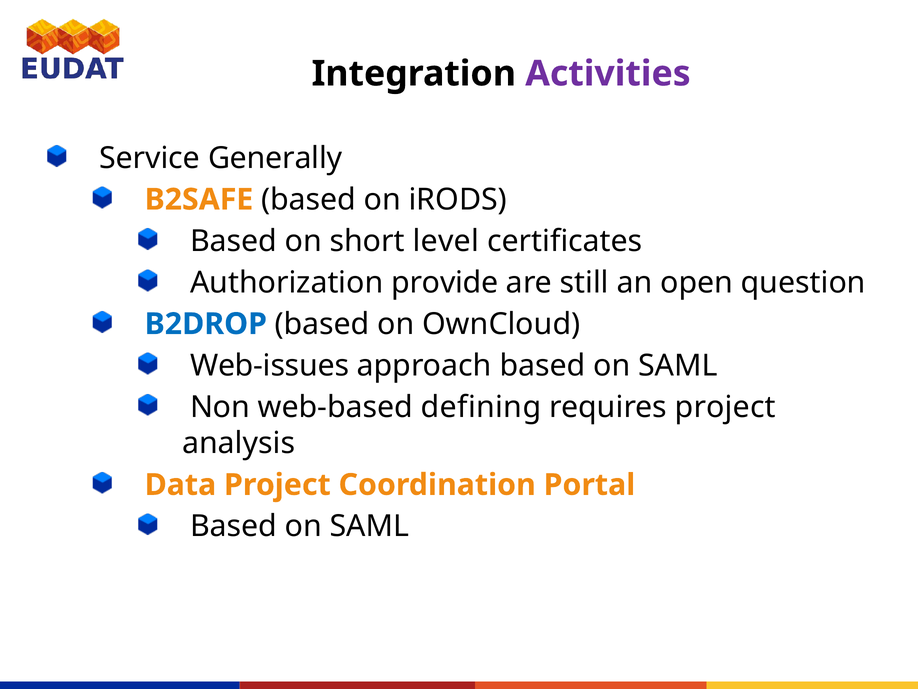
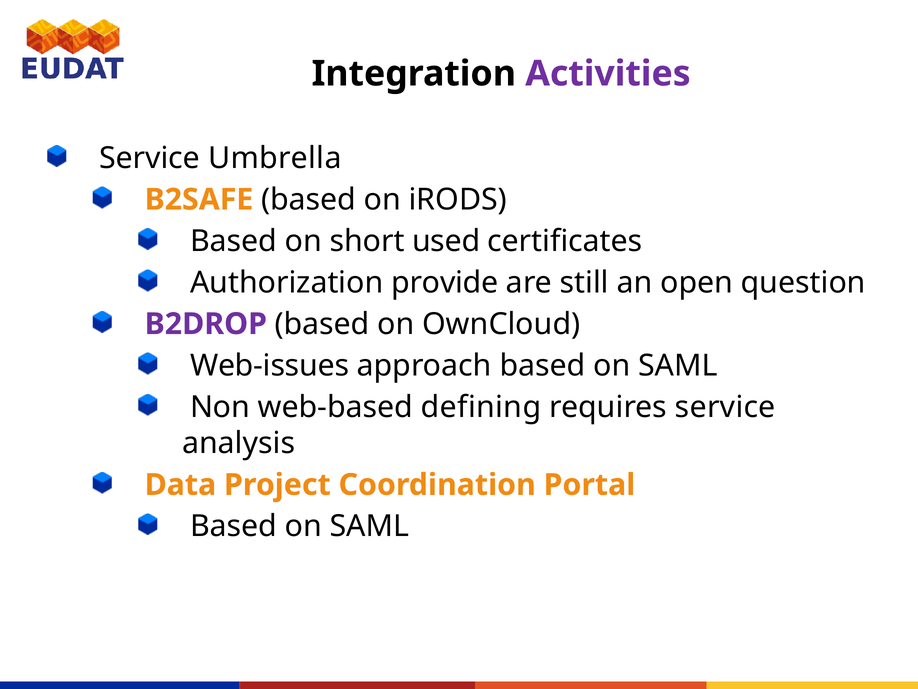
Generally: Generally -> Umbrella (275, 158)
level: level -> used (446, 241)
B2DROP colour: blue -> purple (206, 324)
requires project: project -> service (725, 407)
